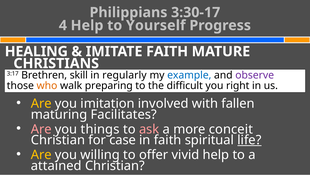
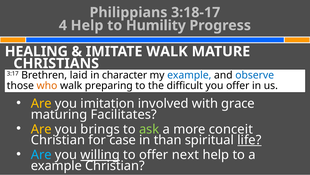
3:30-17: 3:30-17 -> 3:18-17 (196, 12)
Yourself: Yourself -> Humility (156, 25)
IMITATE FAITH: FAITH -> WALK (167, 51)
skill: skill -> laid (79, 75)
regularly: regularly -> character (125, 75)
observe colour: purple -> blue (255, 75)
you right: right -> offer (238, 85)
fallen: fallen -> grace (238, 103)
Are colour: pink -> yellow (41, 129)
things: things -> brings (100, 129)
ask colour: pink -> light green (149, 129)
in faith: faith -> than (168, 140)
Are colour: yellow -> light blue (41, 154)
willing underline: none -> present (100, 154)
vivid: vivid -> next (185, 154)
attained: attained -> example (56, 165)
